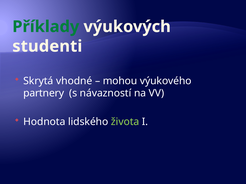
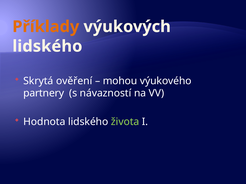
Příklady colour: green -> orange (46, 27)
studenti: studenti -> lidského (47, 46)
vhodné: vhodné -> ověření (74, 81)
